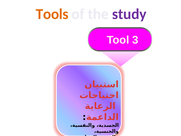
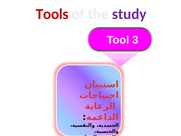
Tools colour: orange -> red (52, 14)
